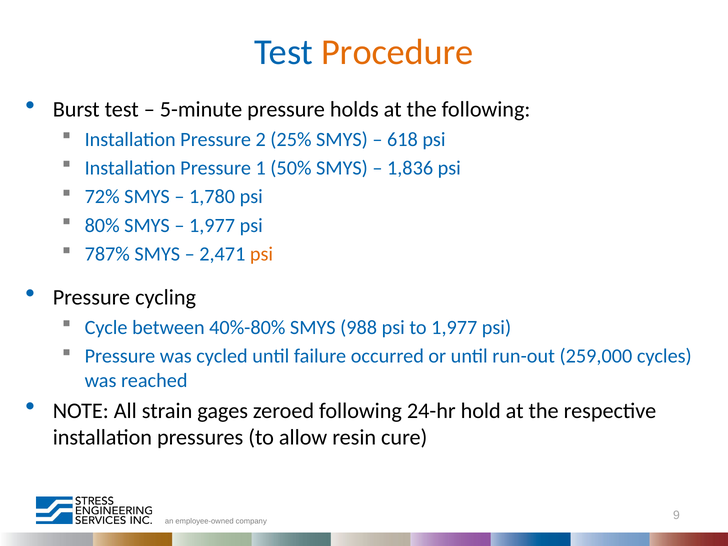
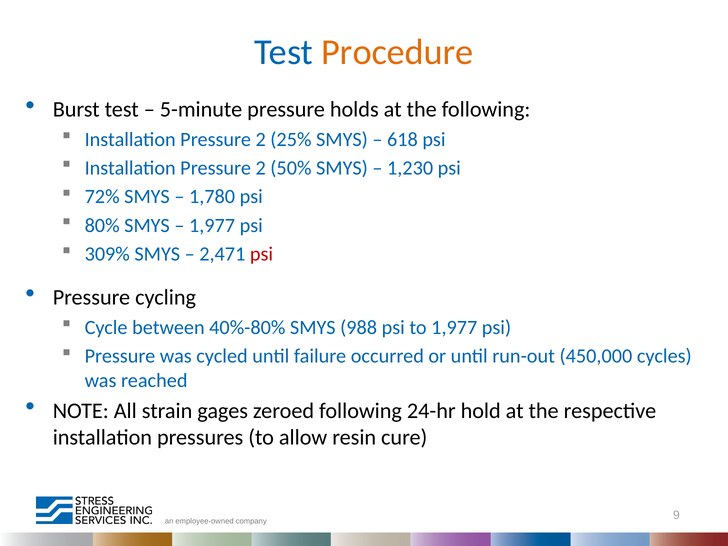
1: 1 -> 2 (261, 168)
1,836: 1,836 -> 1,230 (410, 168)
787%: 787% -> 309% (107, 254)
psi colour: orange -> red (262, 254)
259,000: 259,000 -> 450,000 (596, 356)
